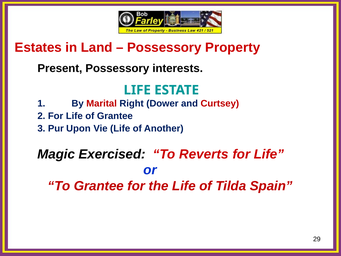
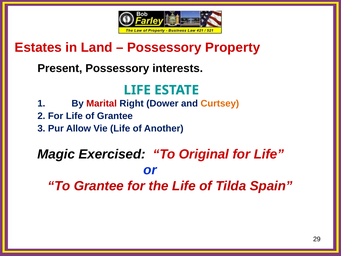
Curtsey colour: red -> orange (220, 103)
Upon: Upon -> Allow (79, 128)
Reverts: Reverts -> Original (204, 154)
